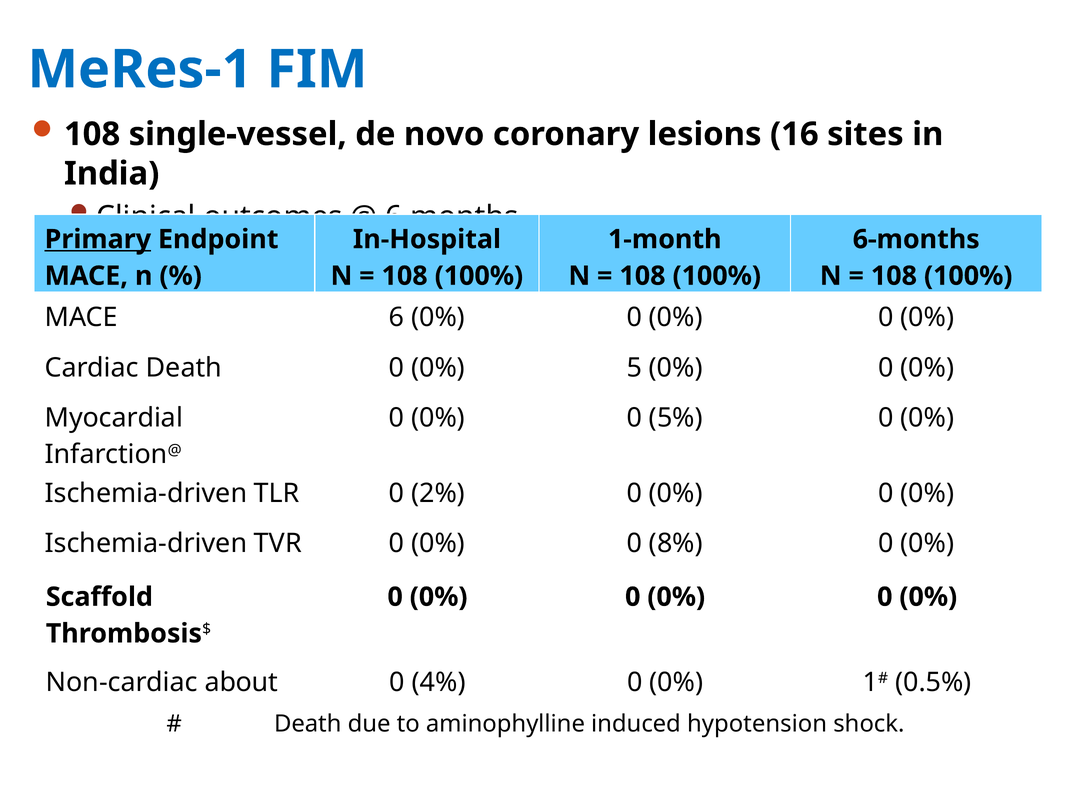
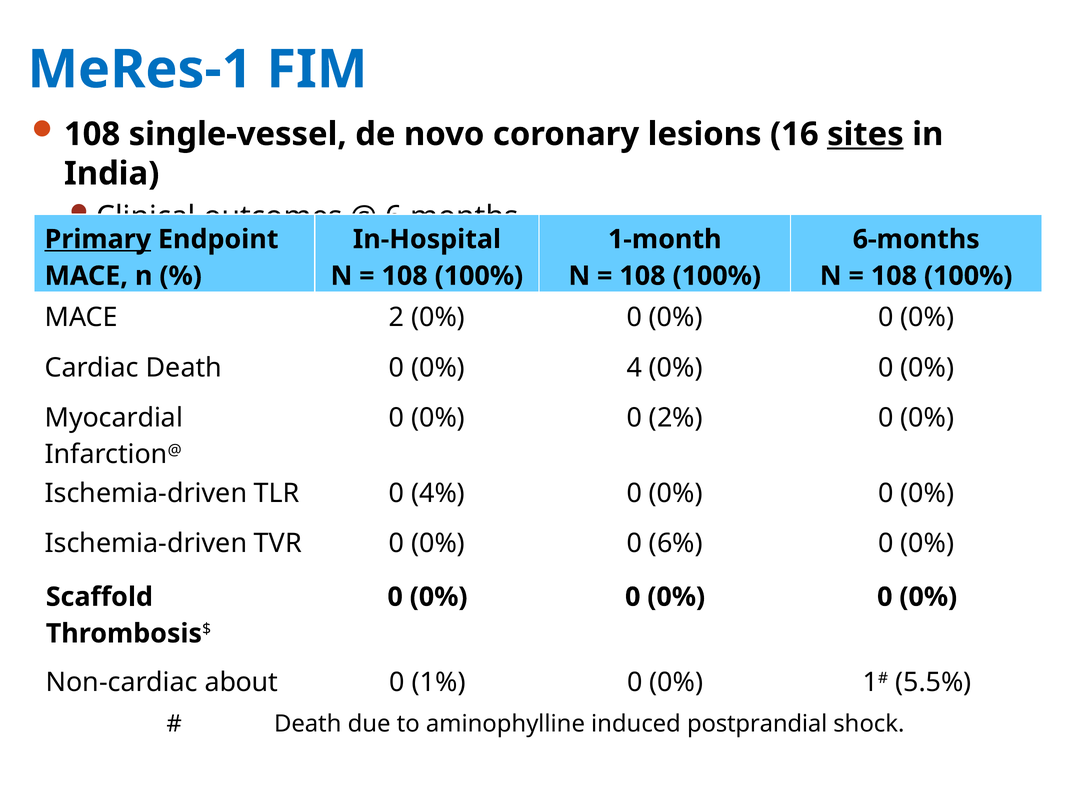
sites underline: none -> present (865, 134)
MACE 6: 6 -> 2 (397, 318)
5: 5 -> 4 (634, 368)
5%: 5% -> 2% (676, 418)
2%: 2% -> 4% (438, 493)
8%: 8% -> 6% (676, 543)
4%: 4% -> 1% (439, 683)
0.5%: 0.5% -> 5.5% (933, 683)
hypotension: hypotension -> postprandial (757, 724)
